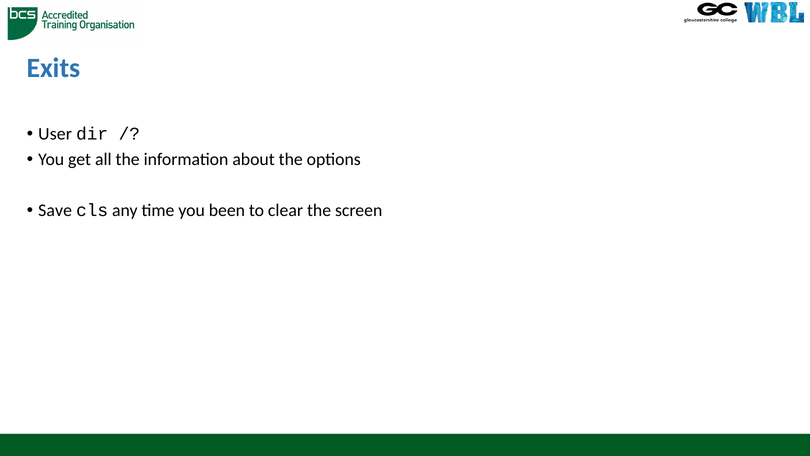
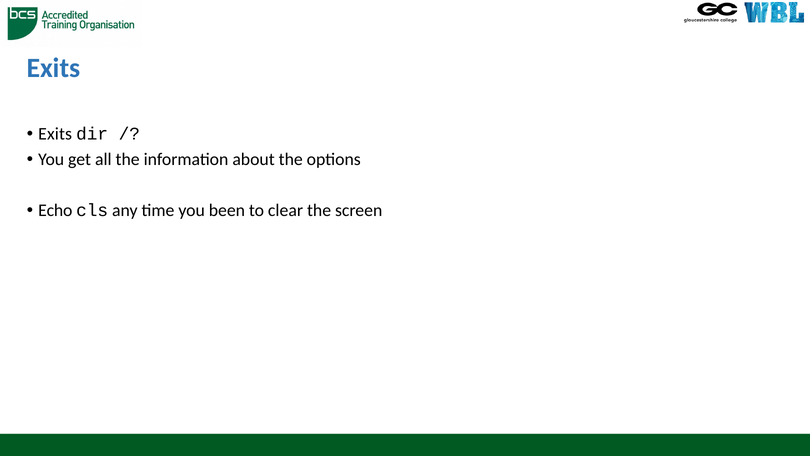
User: User -> Exits (55, 134)
Save: Save -> Echo (55, 210)
